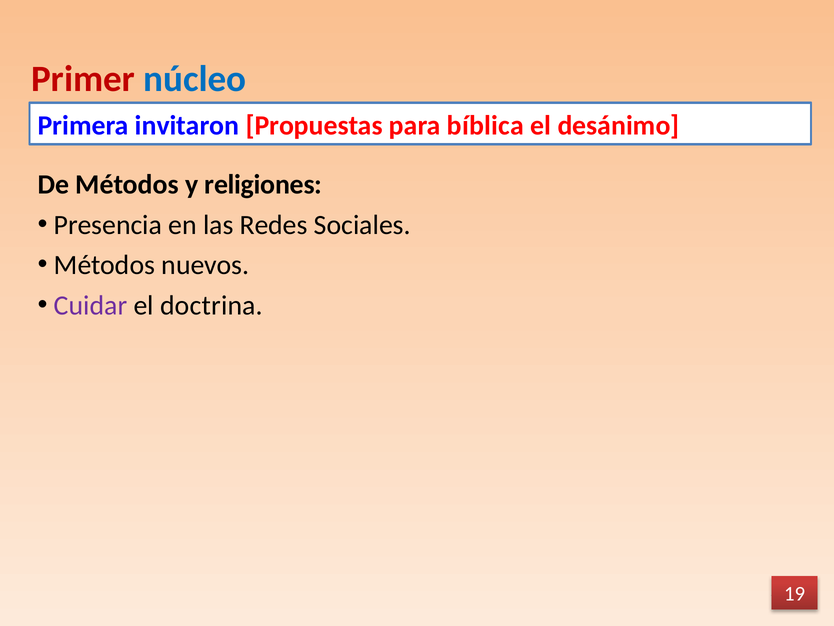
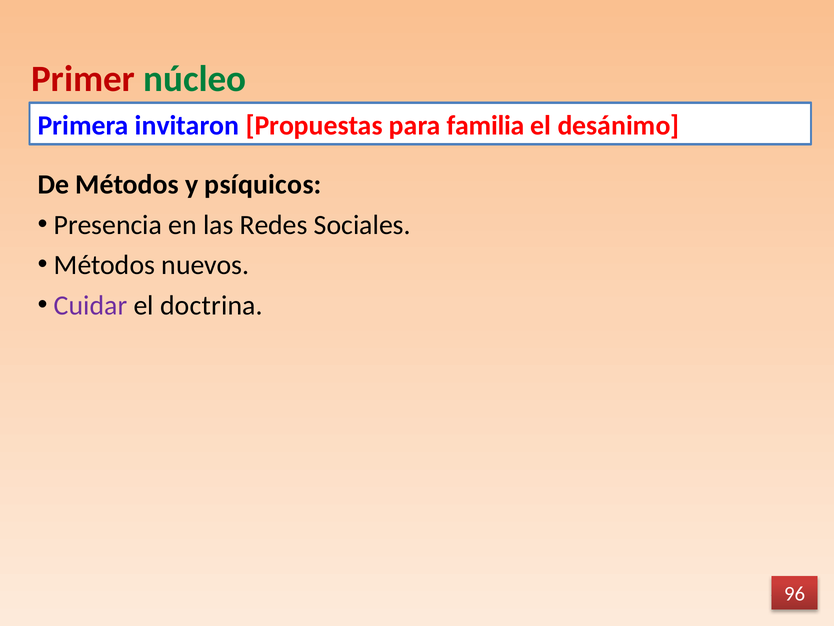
núcleo colour: blue -> green (195, 79)
bíblica: bíblica -> familia (486, 125)
religiones: religiones -> psíquicos (263, 184)
19: 19 -> 96 (795, 594)
